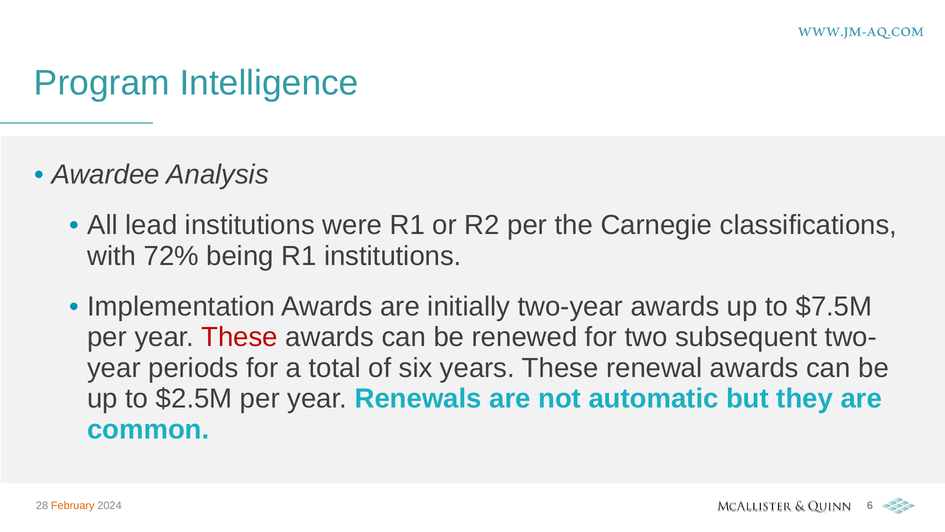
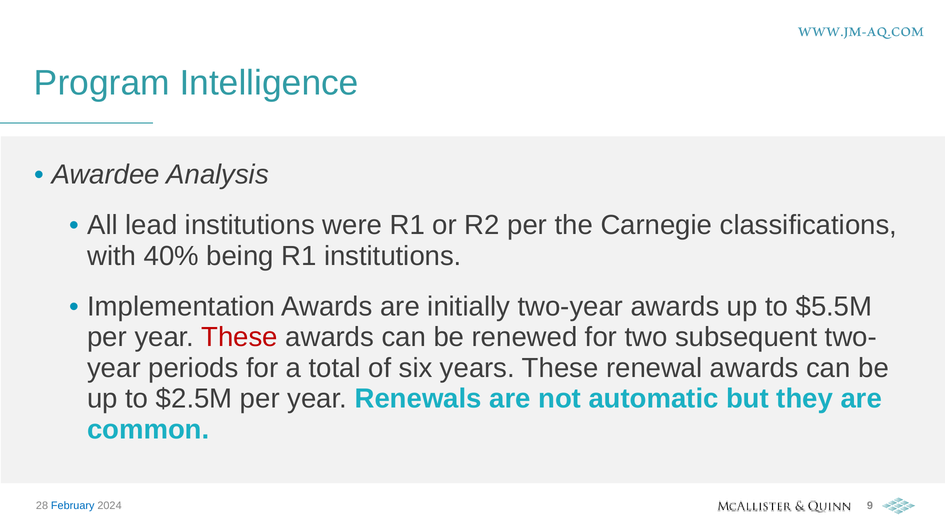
72%: 72% -> 40% (171, 256)
$7.5M: $7.5M -> $5.5M (834, 306)
February colour: orange -> blue (73, 505)
6: 6 -> 9 (870, 505)
